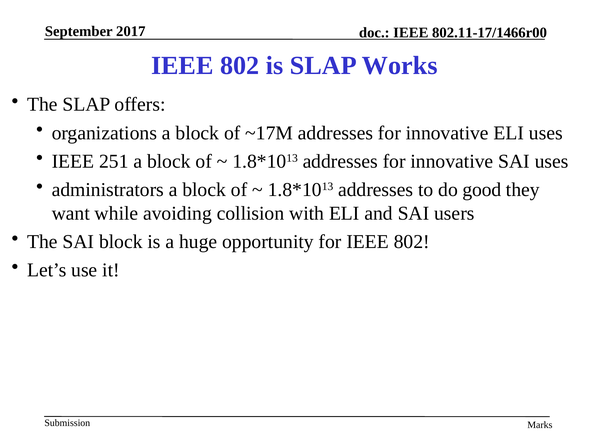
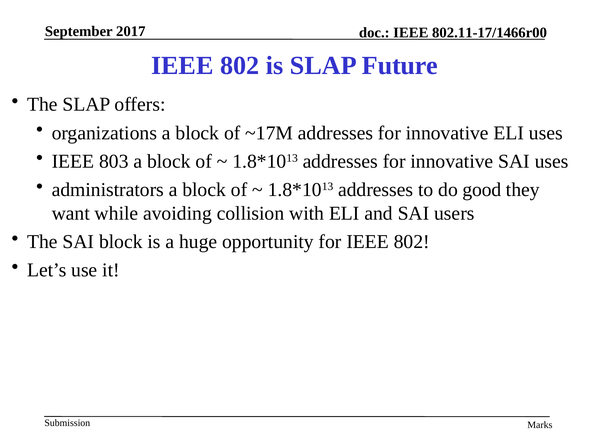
Works: Works -> Future (400, 66)
251: 251 -> 803 (114, 162)
